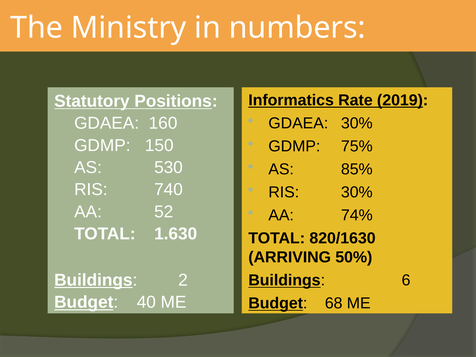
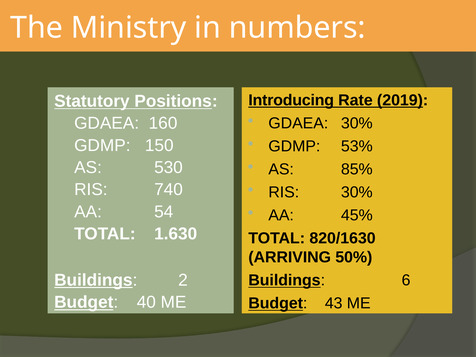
Informatics: Informatics -> Introducing (291, 100)
75%: 75% -> 53% (357, 146)
52: 52 -> 54 (164, 212)
74%: 74% -> 45% (357, 215)
68: 68 -> 43 (334, 303)
